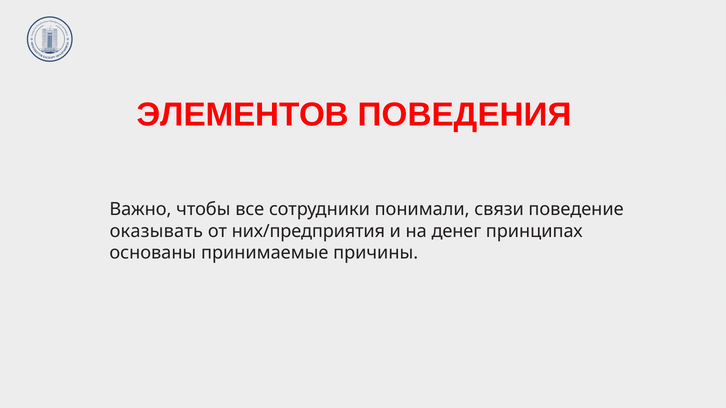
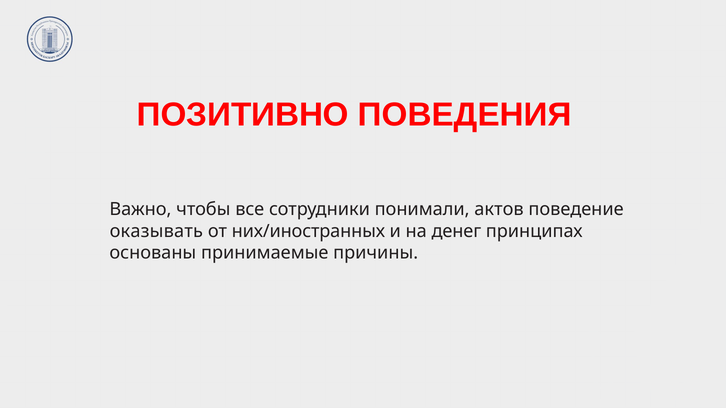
ЭЛЕМЕНТОВ: ЭЛЕМЕНТОВ -> ПОЗИТИВНО (243, 115)
связи: связи -> актов (499, 209)
них/предприятия: них/предприятия -> них/иностранных (308, 231)
